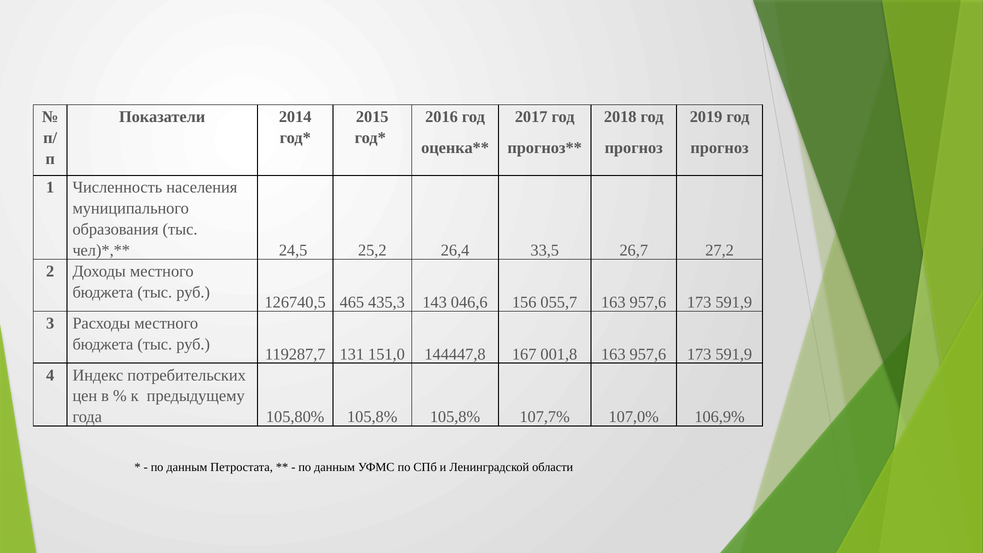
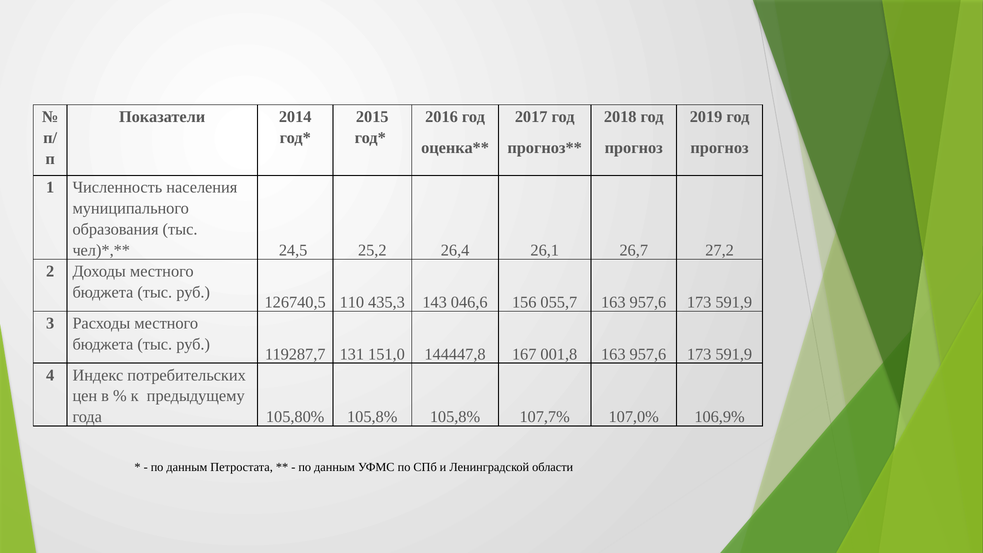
33,5: 33,5 -> 26,1 (545, 250)
465: 465 -> 110 (352, 302)
